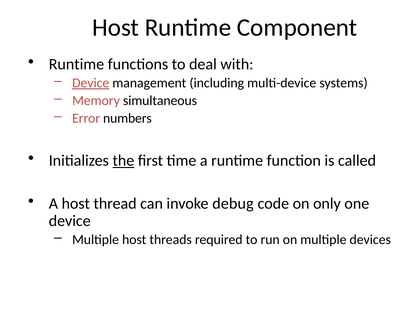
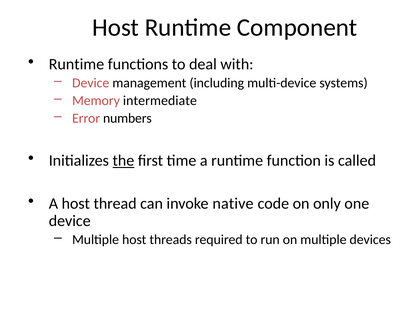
Device underline: present -> none (91, 83)
simultaneous: simultaneous -> intermediate (160, 101)
debug: debug -> native (233, 204)
